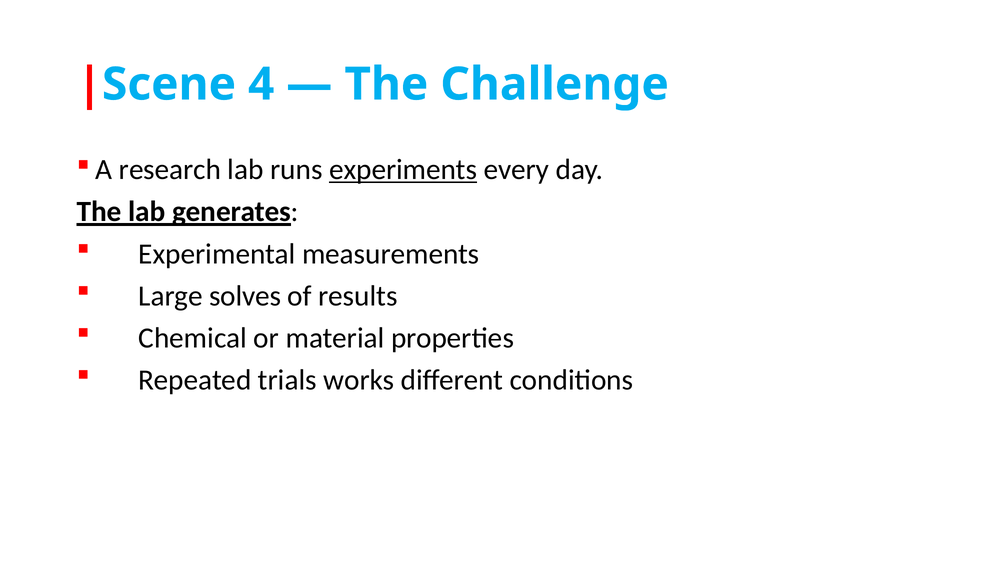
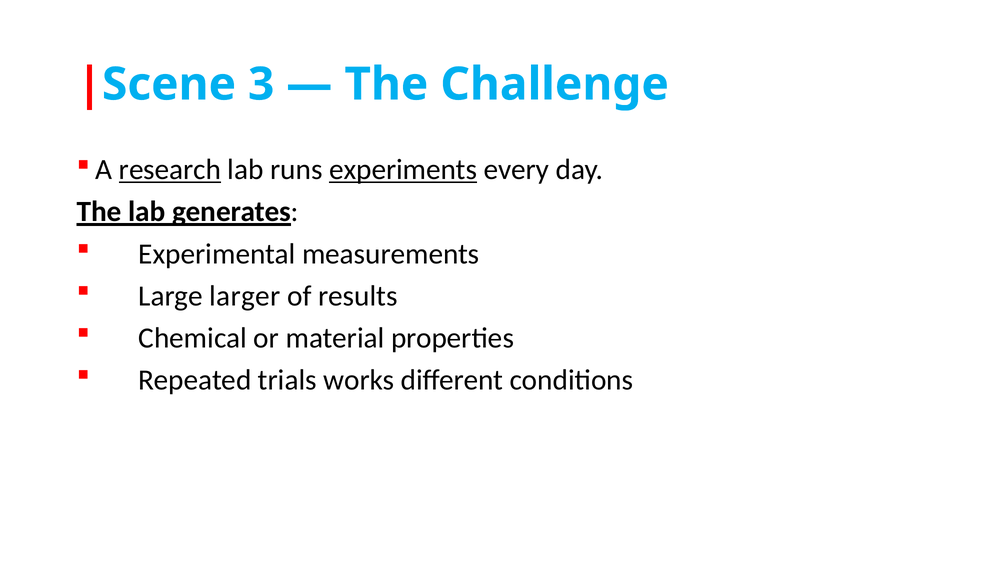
4: 4 -> 3 (261, 84)
research underline: none -> present (170, 170)
solves: solves -> larger (245, 296)
